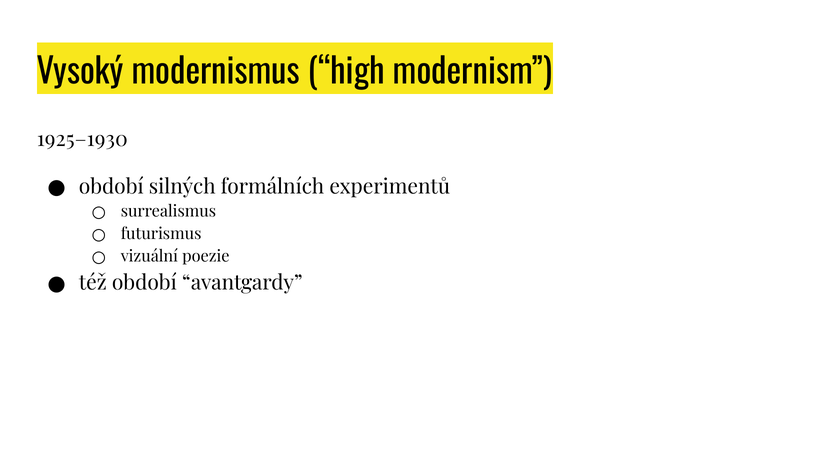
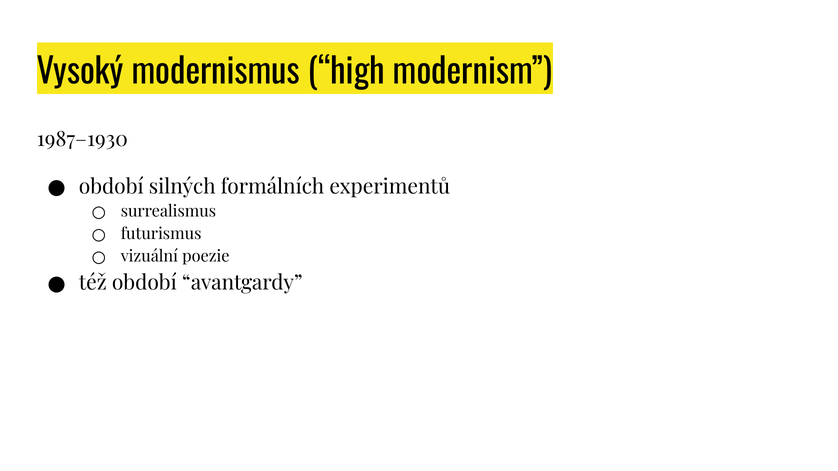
1925–1930: 1925–1930 -> 1987–1930 (82, 139)
